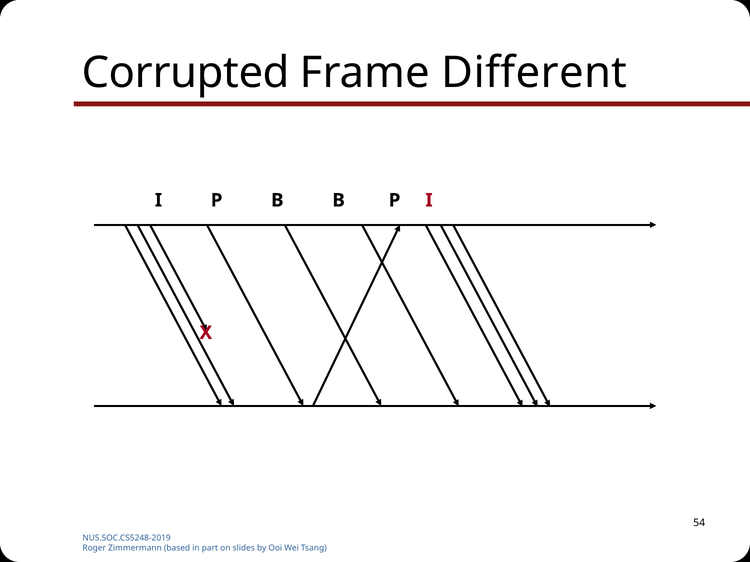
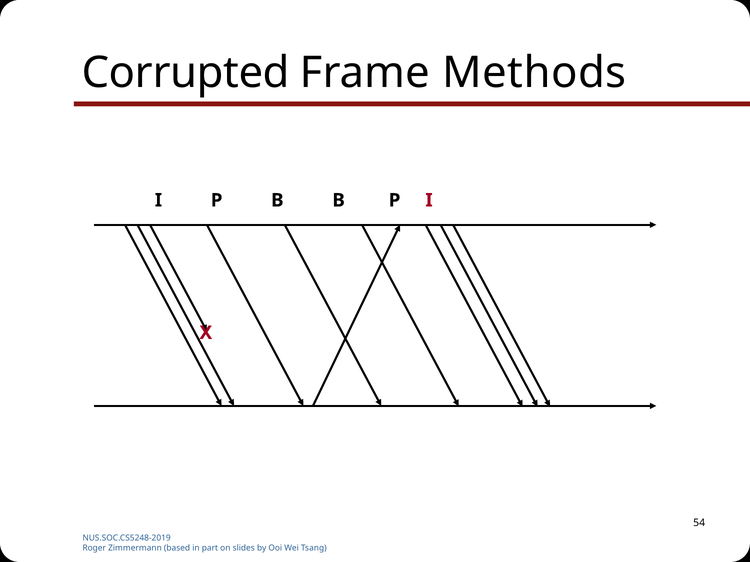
Different: Different -> Methods (534, 73)
